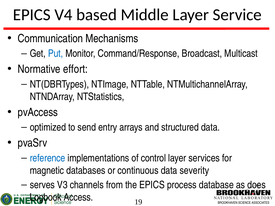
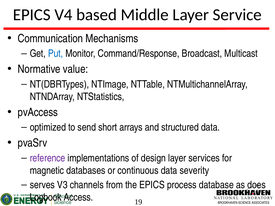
effort: effort -> value (76, 69)
entry: entry -> short (108, 128)
reference colour: blue -> purple (48, 158)
control: control -> design (153, 158)
